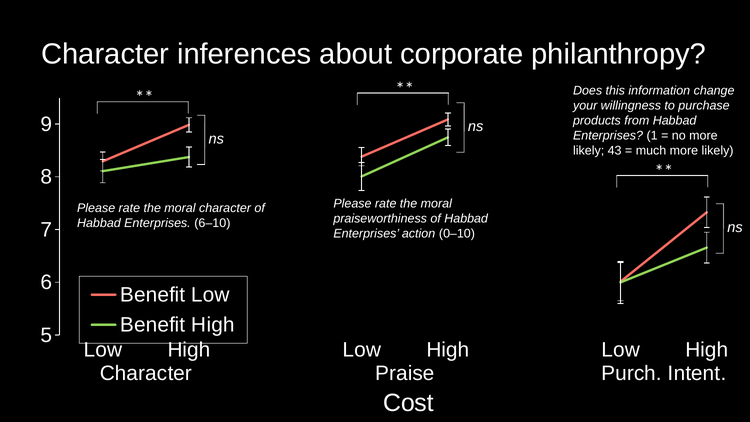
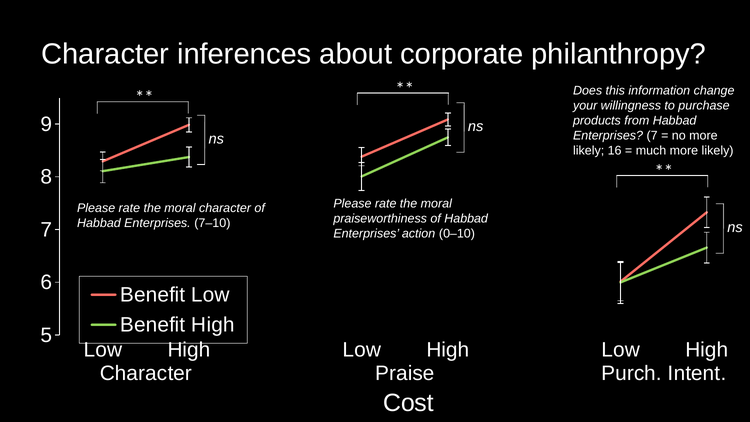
Enterprises 1: 1 -> 7 (652, 136)
43: 43 -> 16 (615, 151)
6–10: 6–10 -> 7–10 (212, 223)
